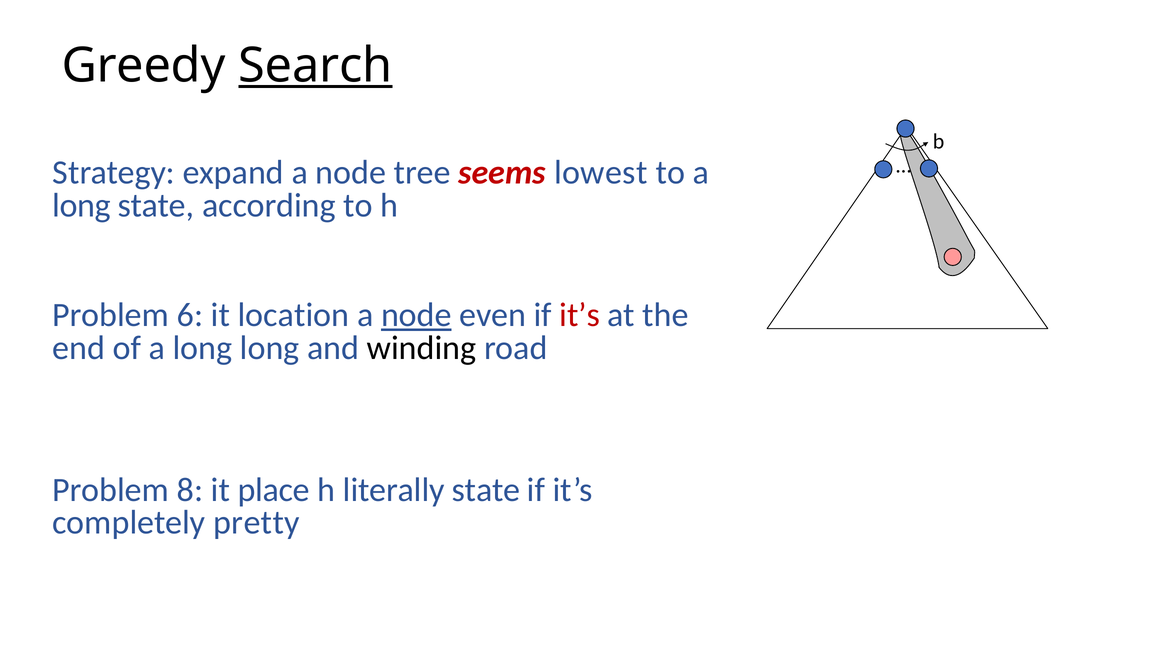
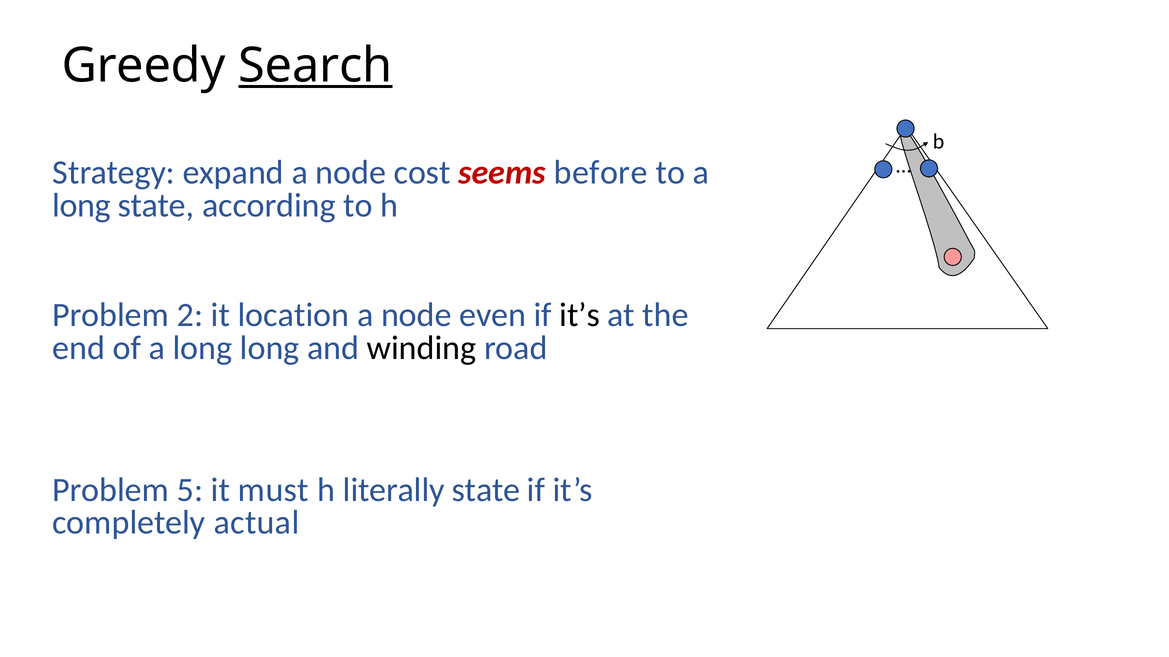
tree: tree -> cost (422, 173)
lowest: lowest -> before (601, 173)
6: 6 -> 2 (190, 315)
node underline: present -> none (416, 315)
it’s colour: red -> black (580, 315)
8: 8 -> 5 (190, 490)
place: place -> must (273, 490)
pretty: pretty -> actual (257, 523)
